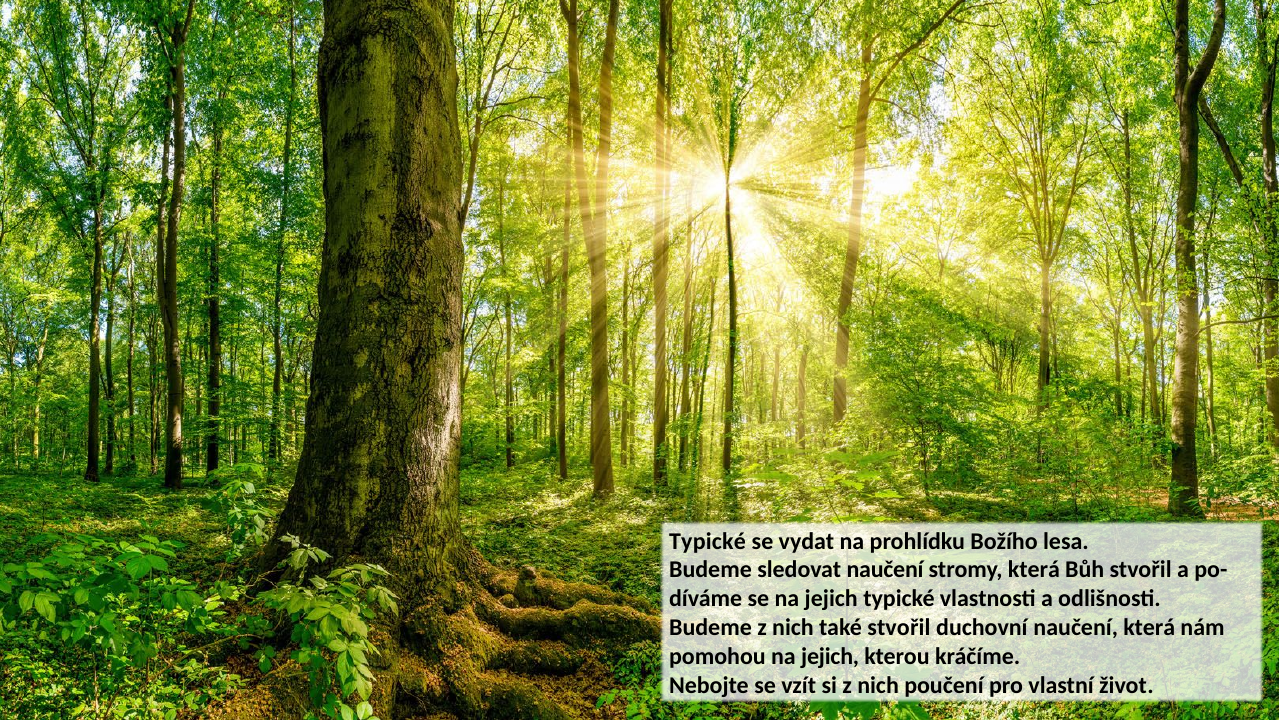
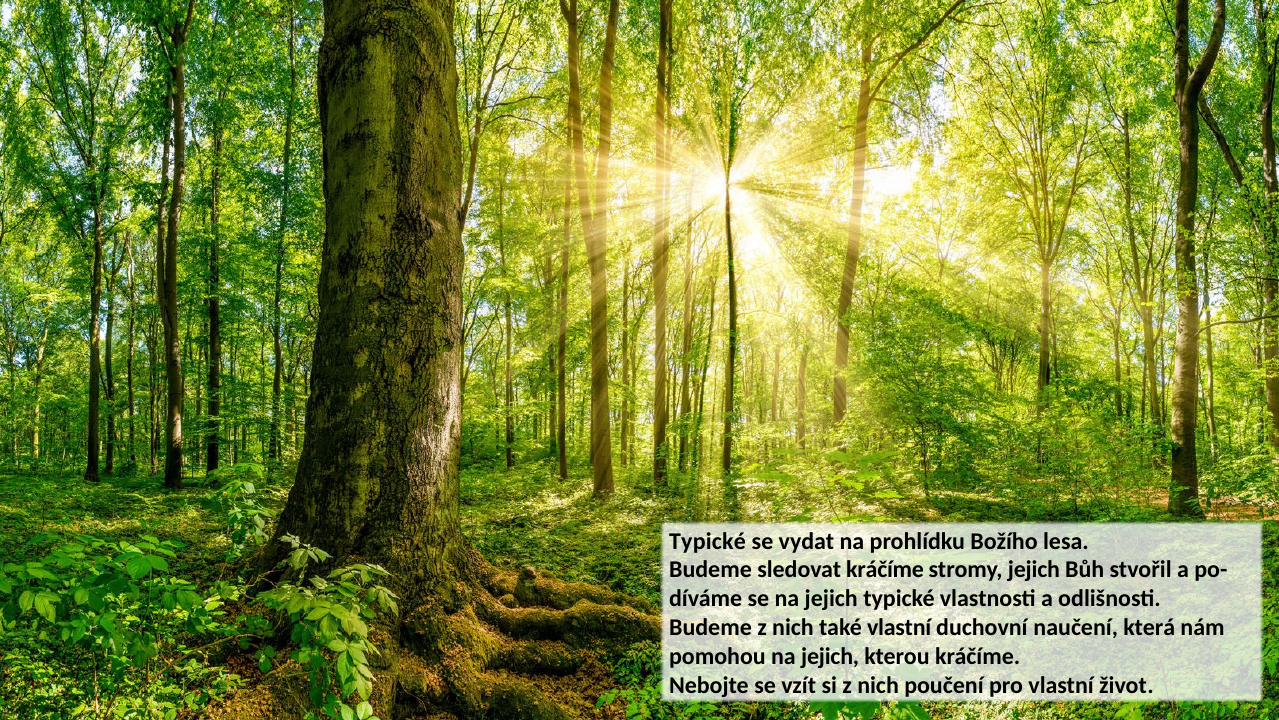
sledovat naučení: naučení -> kráčíme (885, 570)
stromy která: která -> jejich (1034, 570)
také stvořil: stvořil -> vlastní (899, 627)
